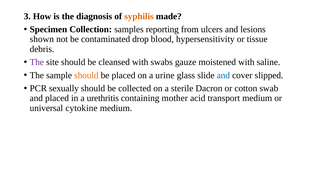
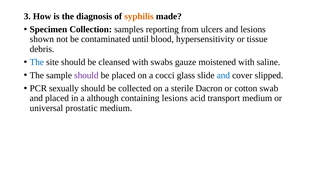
drop: drop -> until (140, 39)
The colour: purple -> blue (37, 62)
should colour: orange -> purple (86, 75)
urine: urine -> cocci (165, 75)
urethritis: urethritis -> although (103, 98)
containing mother: mother -> lesions (175, 98)
cytokine: cytokine -> prostatic (81, 108)
